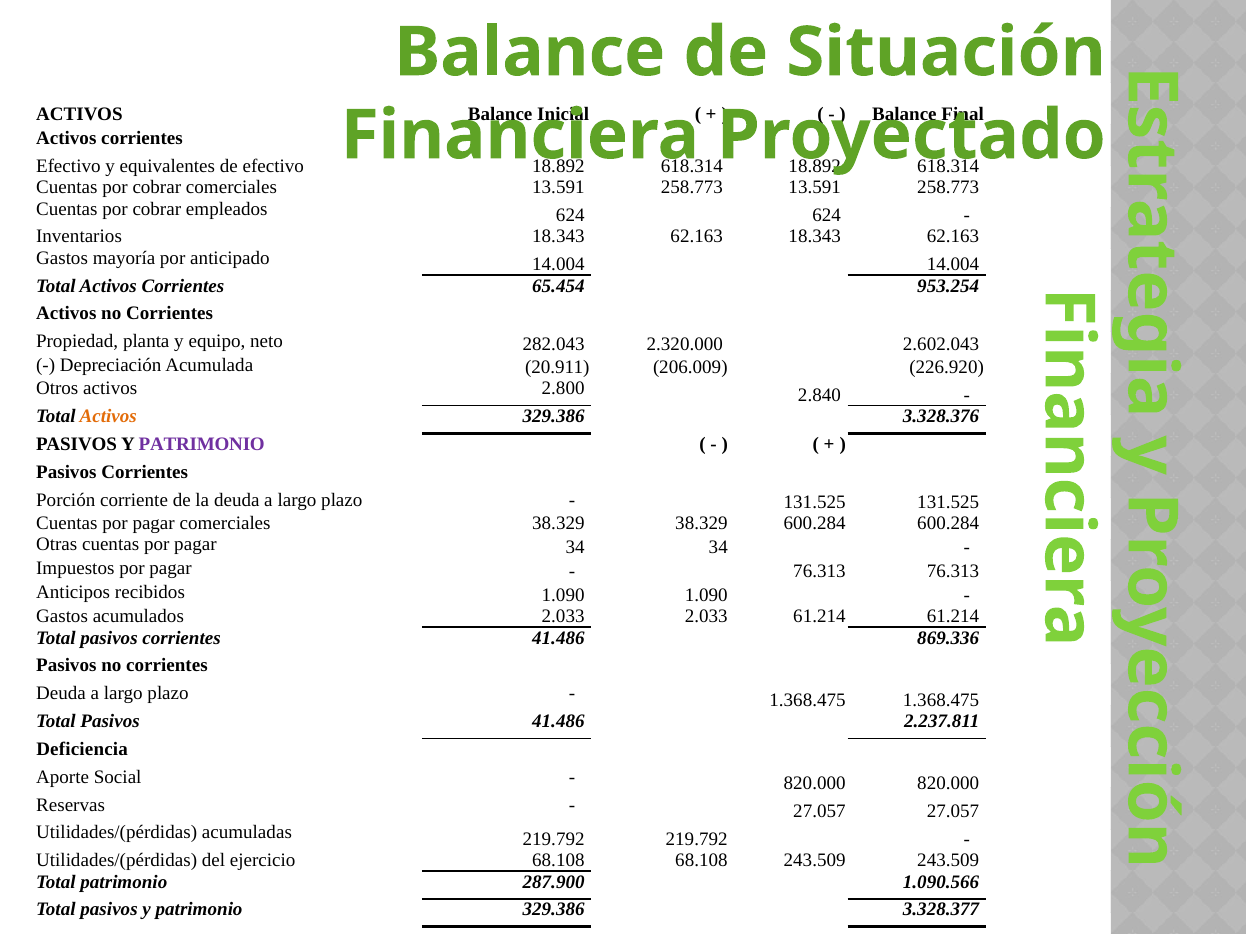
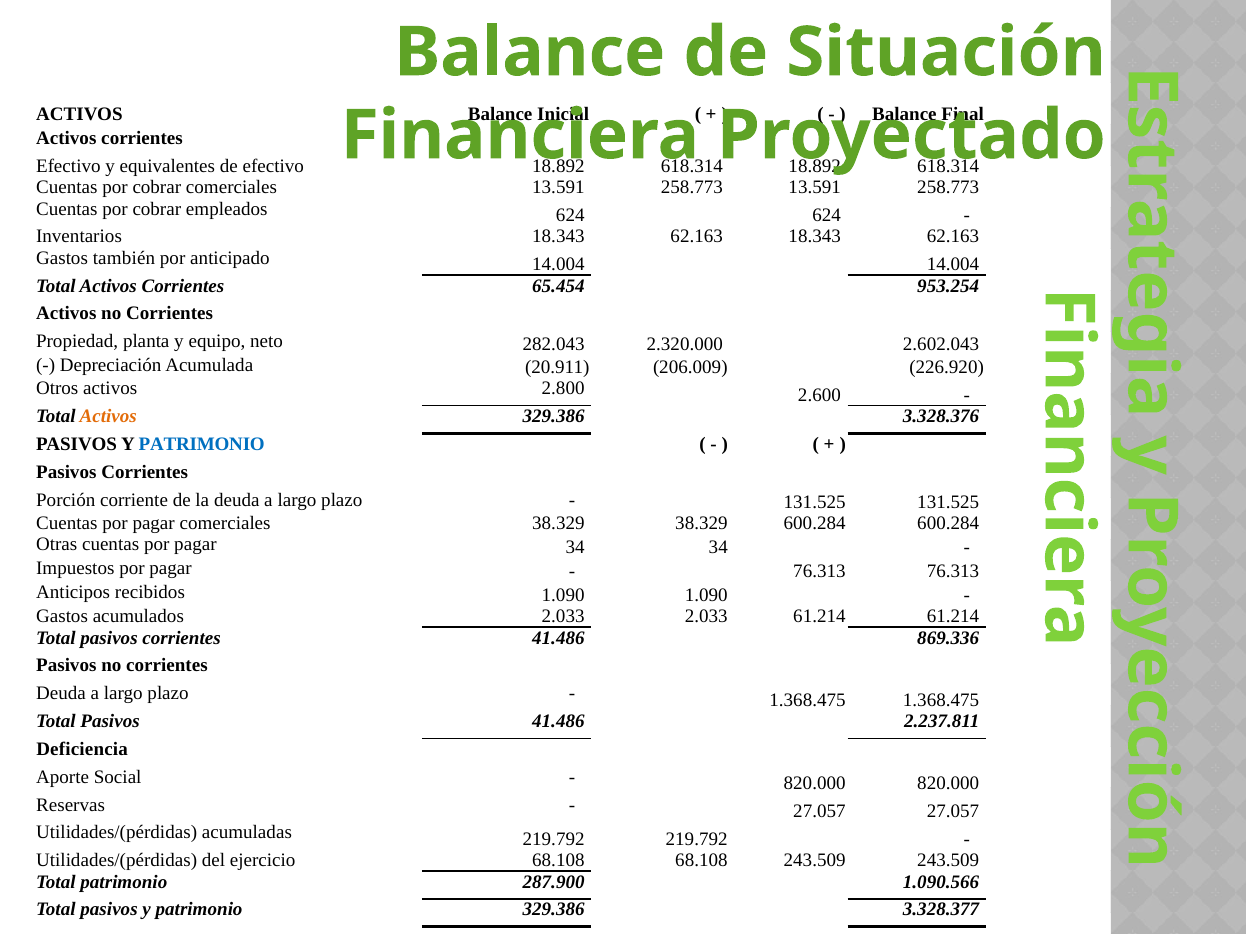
mayoría: mayoría -> también (124, 258)
2.840: 2.840 -> 2.600 (819, 395)
PATRIMONIO colour: purple -> blue (202, 444)
